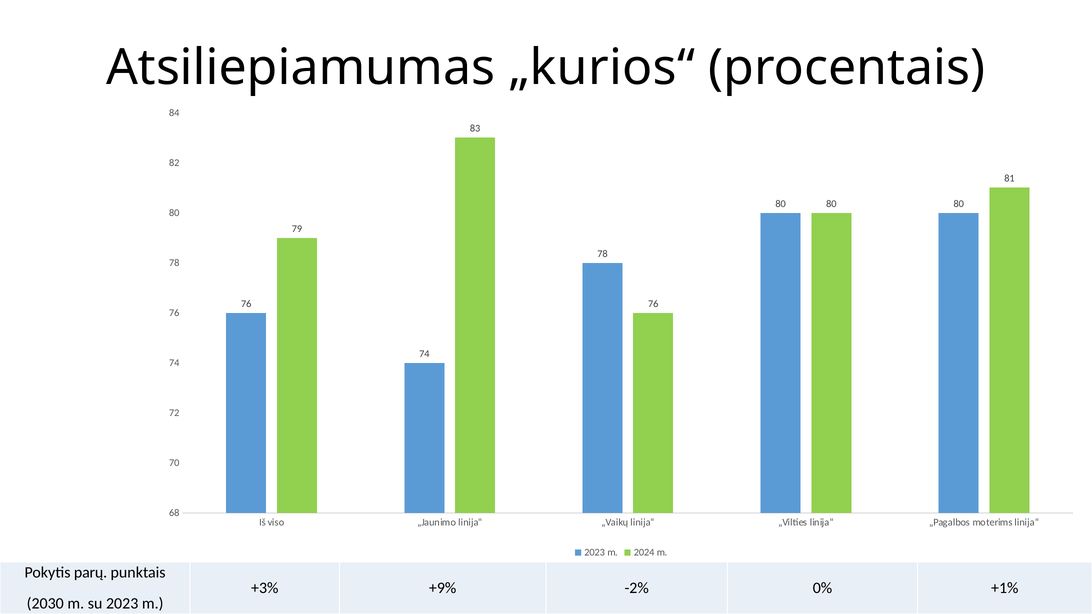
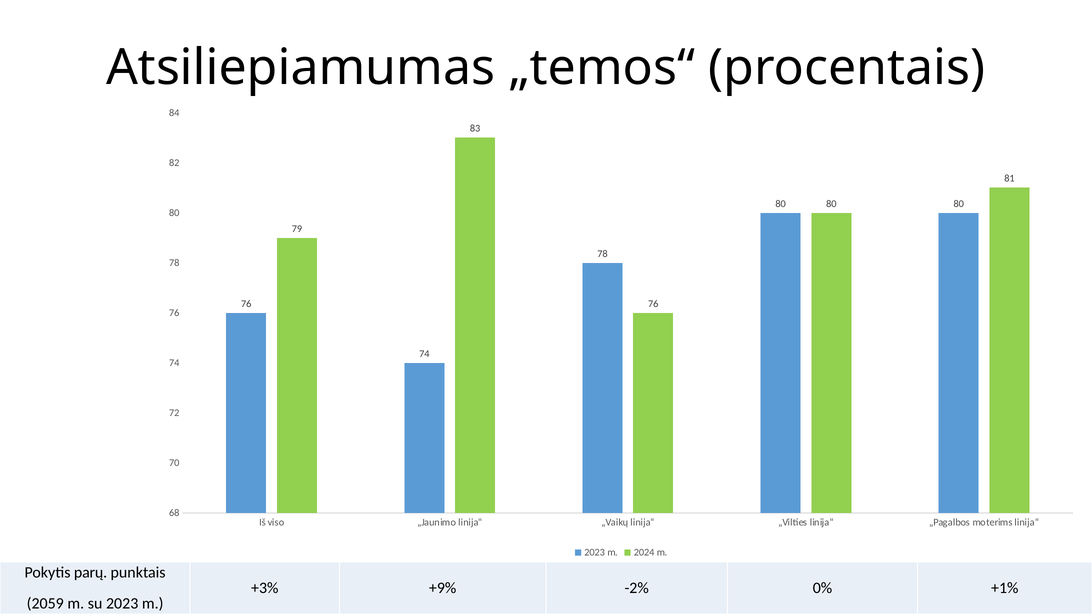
„kurios“: „kurios“ -> „temos“ (602, 68)
2030: 2030 -> 2059 (45, 604)
